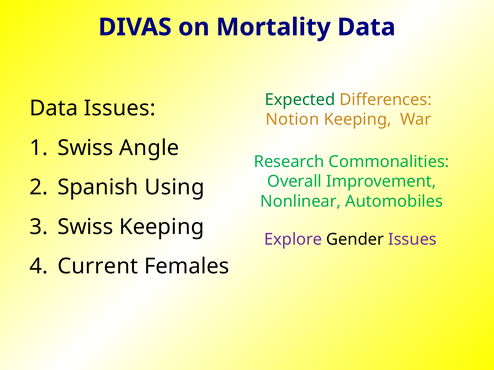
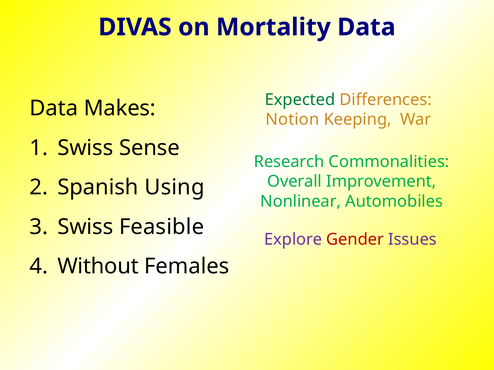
Data Issues: Issues -> Makes (120, 109)
Angle: Angle -> Sense (149, 148)
Swiss Keeping: Keeping -> Feasible (162, 227)
Gender colour: black -> red (355, 240)
Current: Current -> Without (98, 267)
